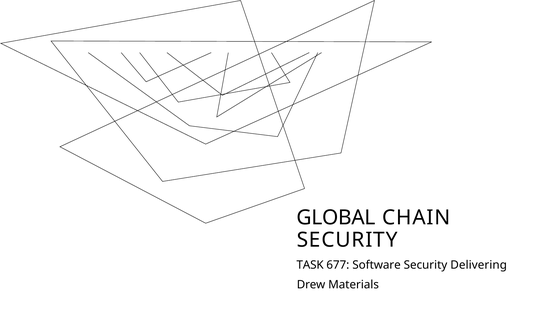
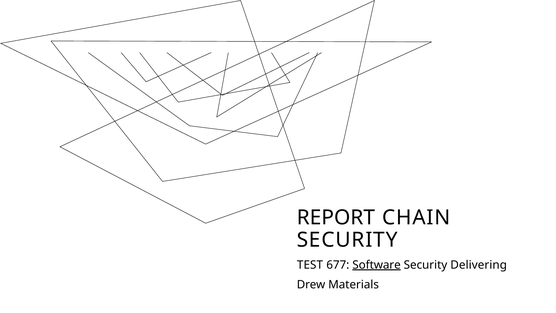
GLOBAL: GLOBAL -> REPORT (336, 217)
TASK: TASK -> TEST (310, 265)
Software underline: none -> present (377, 265)
